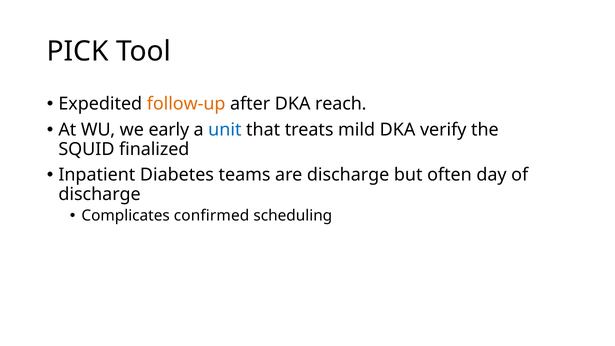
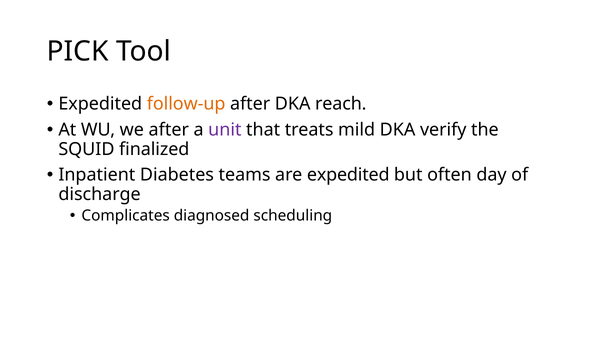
we early: early -> after (169, 130)
unit colour: blue -> purple (225, 130)
are discharge: discharge -> expedited (348, 175)
confirmed: confirmed -> diagnosed (212, 216)
